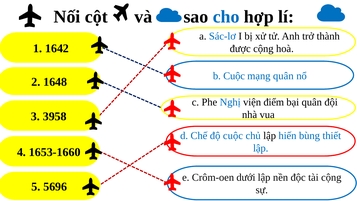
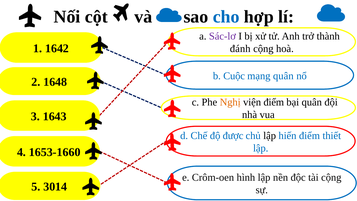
Sác-lơ colour: blue -> purple (222, 36)
được: được -> đánh (240, 49)
Nghị colour: blue -> orange (230, 102)
3958: 3958 -> 1643 (55, 116)
độ cuộc: cuộc -> được (233, 135)
hiến bùng: bùng -> điểm (309, 135)
dưới: dưới -> hình (246, 177)
5696: 5696 -> 3014 (55, 187)
